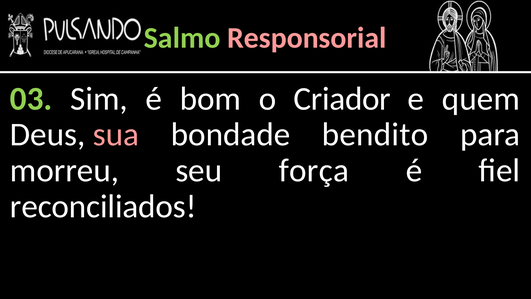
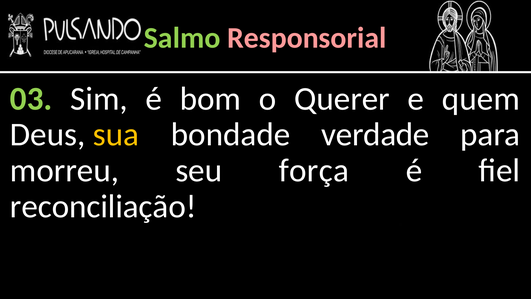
Criador: Criador -> Querer (342, 99)
sua colour: pink -> yellow (116, 134)
bendito: bendito -> verdade (375, 134)
reconciliados: reconciliados -> reconciliação (103, 206)
